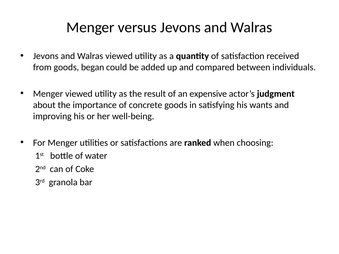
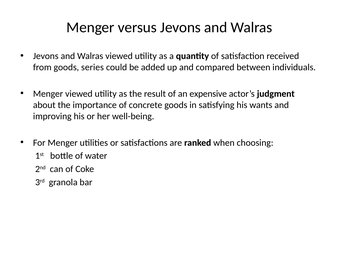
began: began -> series (92, 67)
